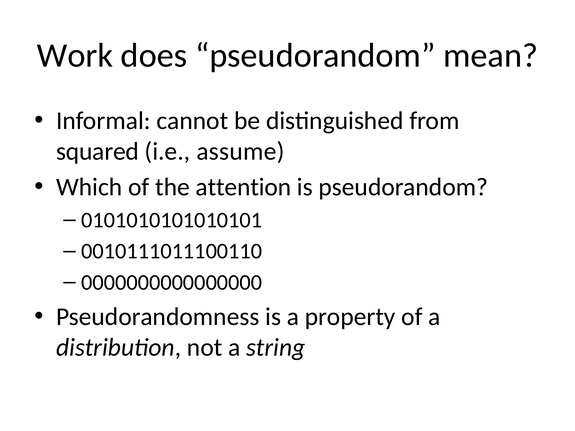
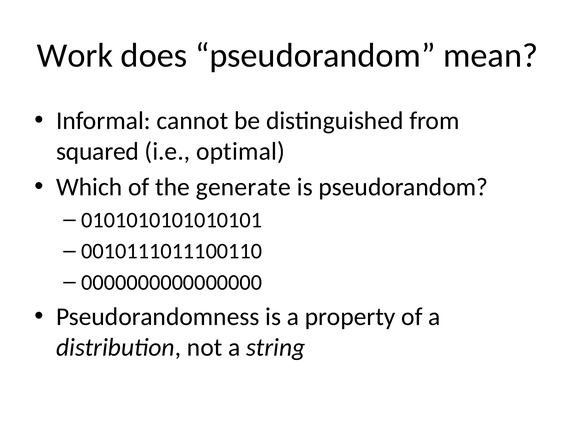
assume: assume -> optimal (240, 151)
attention: attention -> generate (243, 187)
